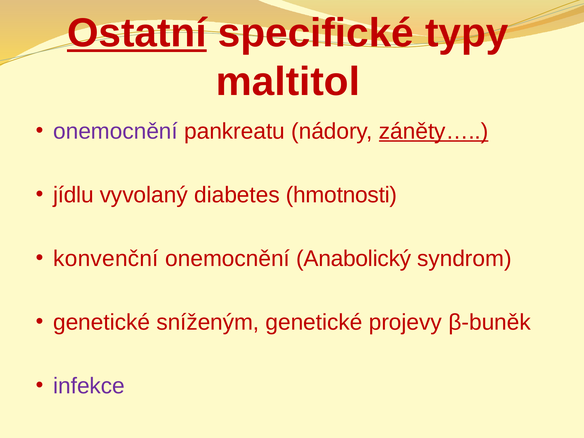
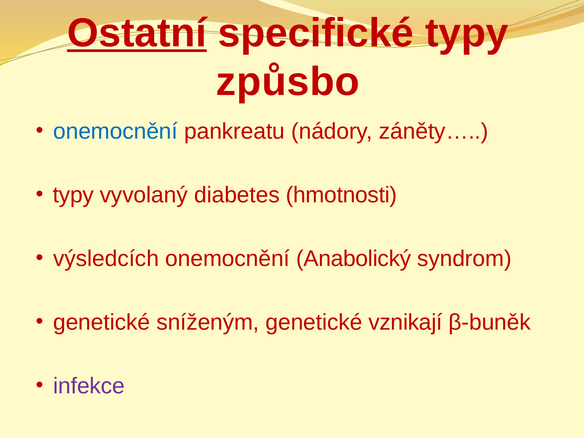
maltitol: maltitol -> způsbo (288, 82)
onemocnění colour: purple -> blue (116, 131)
záněty… underline: present -> none (434, 131)
jídlu: jídlu -> typy (73, 195)
konvenční: konvenční -> výsledcích (106, 259)
projevy: projevy -> vznikají (405, 322)
